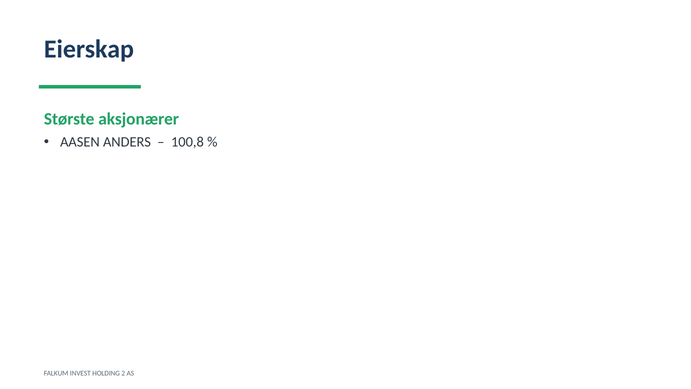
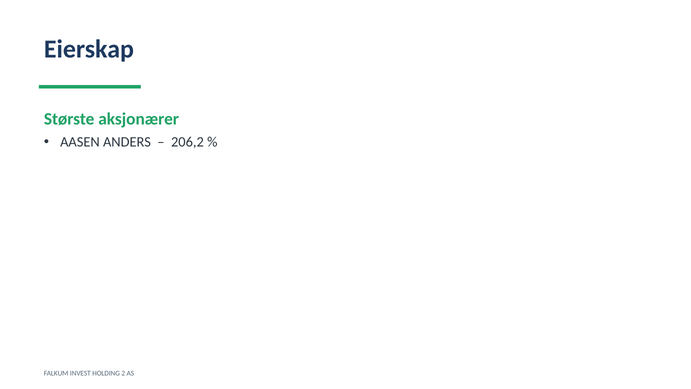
100,8: 100,8 -> 206,2 (187, 142)
